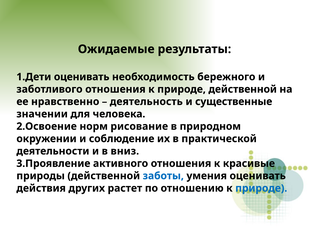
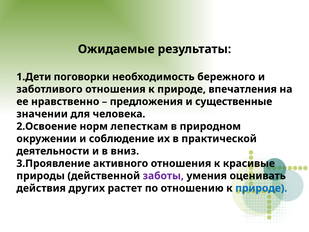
1.Дети оценивать: оценивать -> поговорки (82, 77)
природе действенной: действенной -> впечатления (243, 89)
деятельность: деятельность -> предложения (146, 102)
рисование: рисование -> лепесткам (139, 126)
заботы colour: blue -> purple (163, 176)
